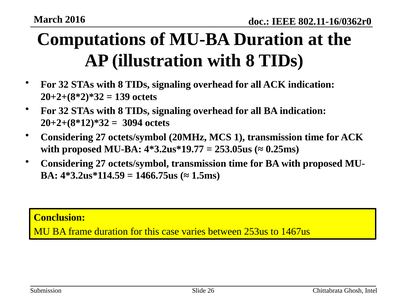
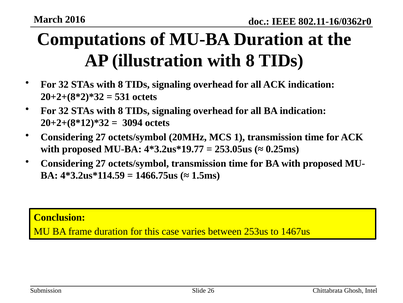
139: 139 -> 531 (122, 96)
